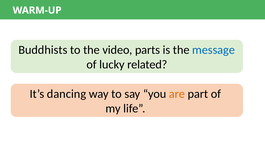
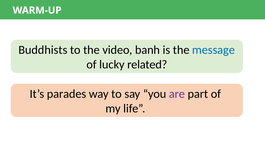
parts: parts -> banh (148, 50)
dancing: dancing -> parades (67, 94)
are colour: orange -> purple (177, 94)
